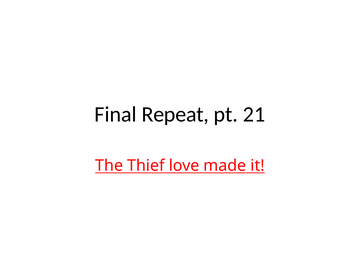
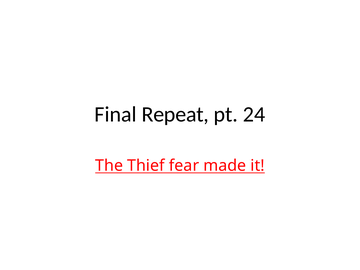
21: 21 -> 24 (254, 114)
love: love -> fear (184, 166)
